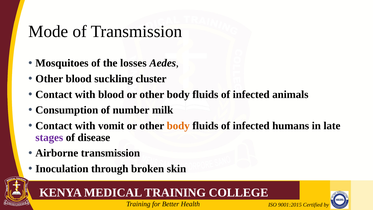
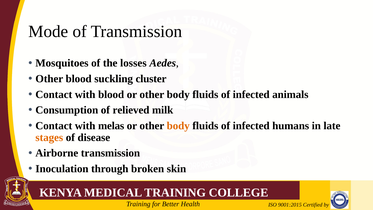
number: number -> relieved (131, 110)
vomit: vomit -> melas (111, 126)
stages colour: purple -> orange (49, 137)
